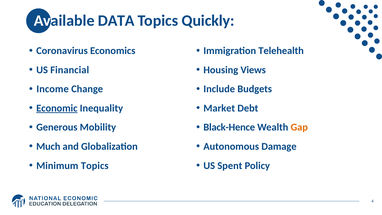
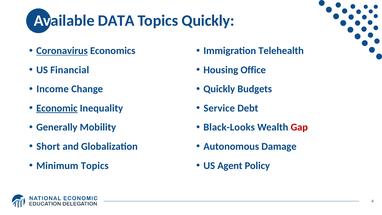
Coronavirus underline: none -> present (62, 51)
Views: Views -> Office (253, 70)
Include: Include -> Quickly (219, 89)
Market: Market -> Service (219, 108)
Generous: Generous -> Generally (57, 127)
Black-Hence: Black-Hence -> Black-Looks (229, 127)
Gap colour: orange -> red (299, 127)
Much: Much -> Short (48, 146)
Spent: Spent -> Agent (230, 165)
